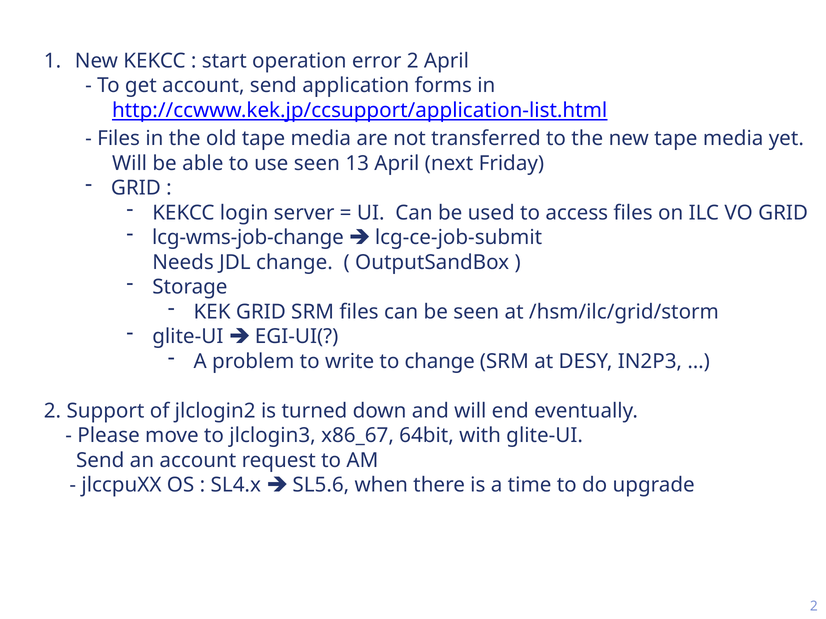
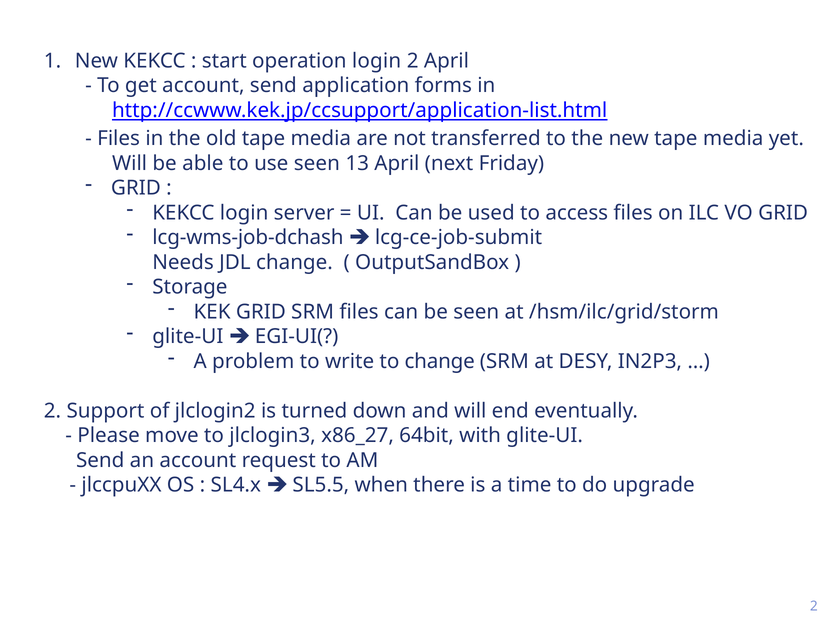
operation error: error -> login (377, 61)
lcg-wms-job-change: lcg-wms-job-change -> lcg-wms-job-dchash (248, 238)
x86_67: x86_67 -> x86_27 (358, 436)
SL5.6: SL5.6 -> SL5.5 (321, 486)
